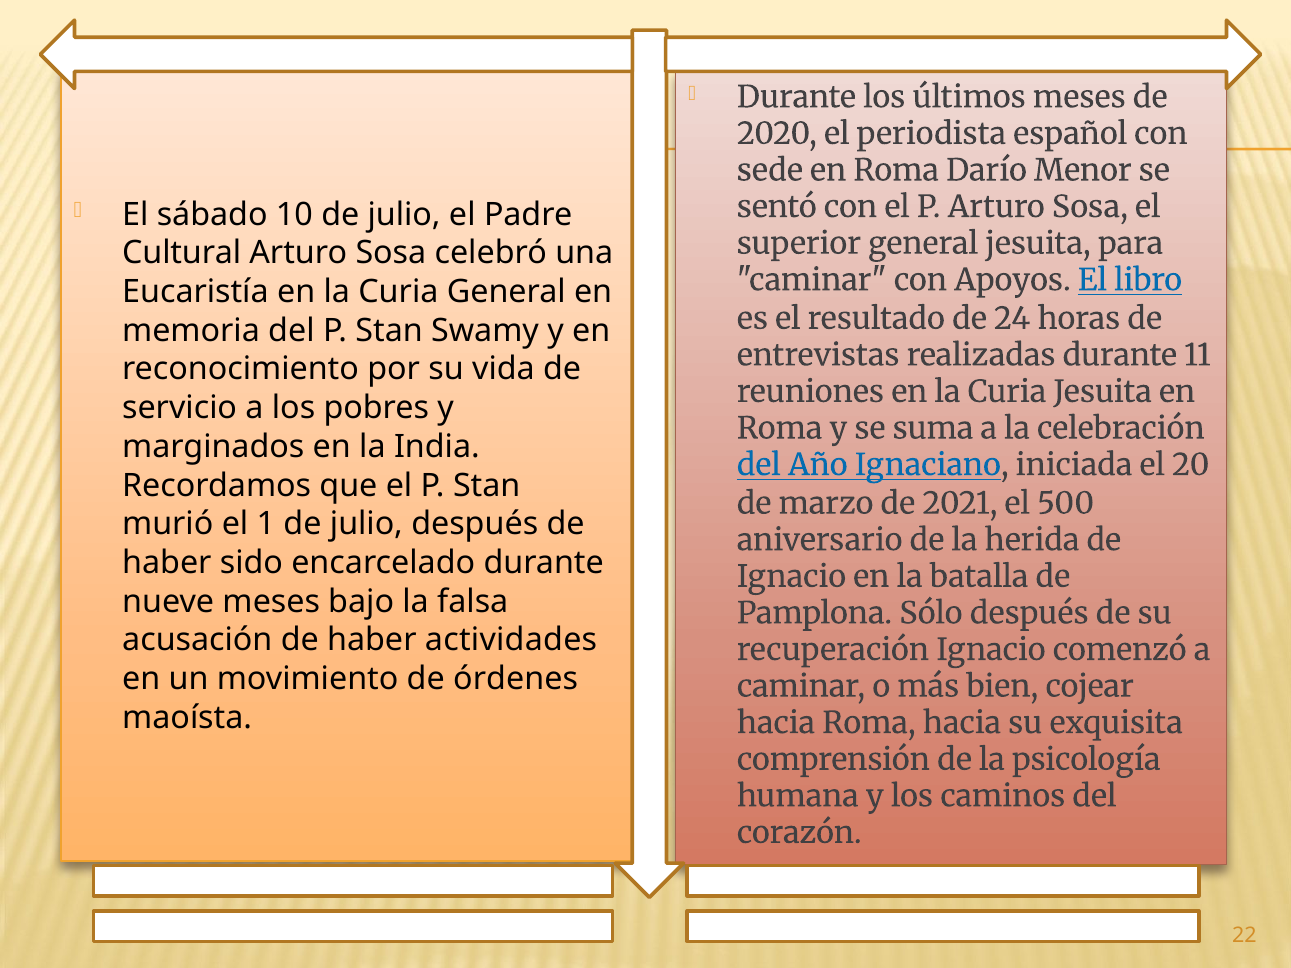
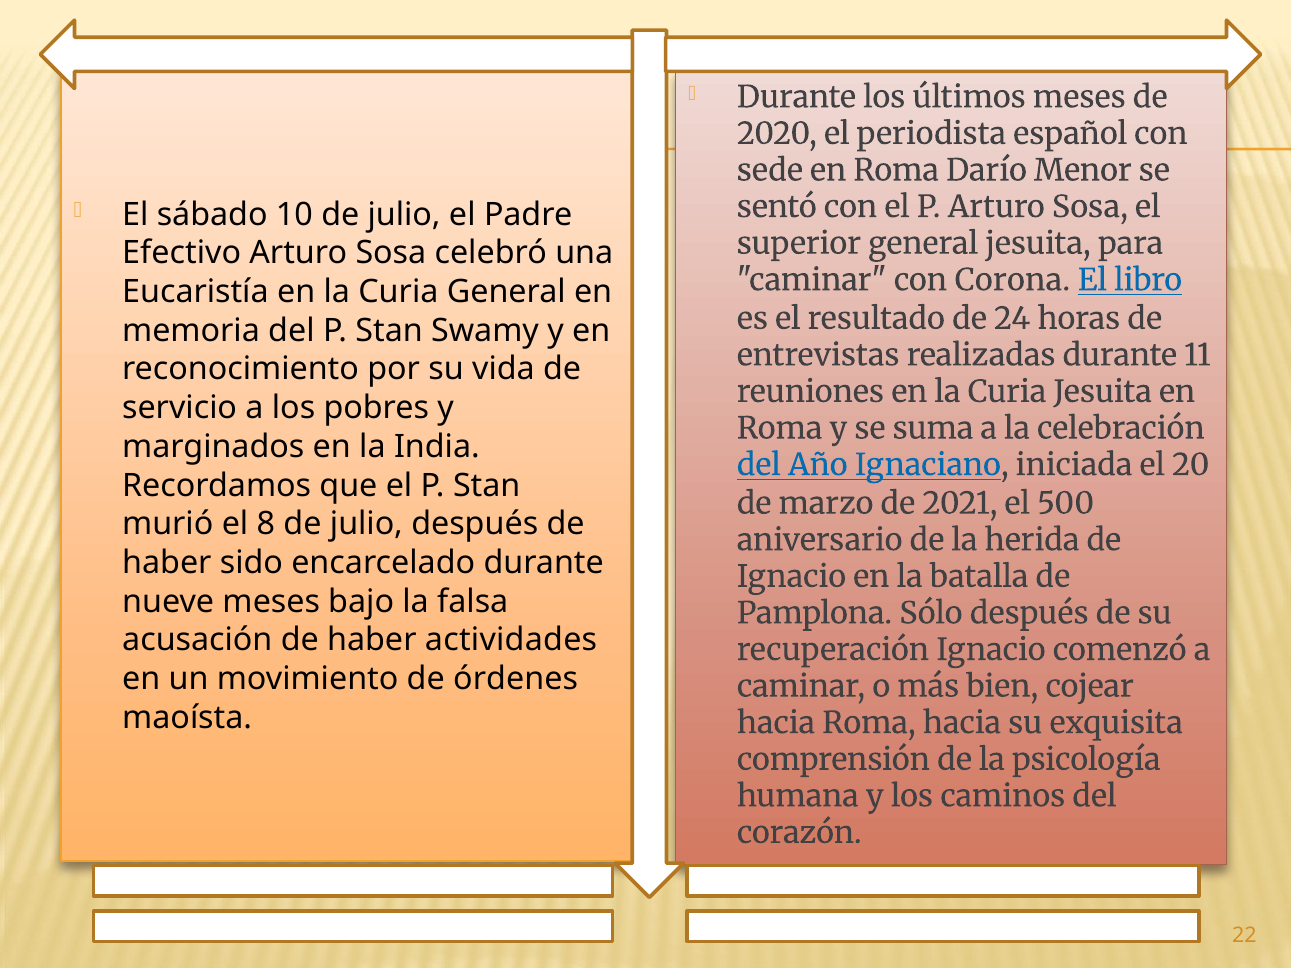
Cultural: Cultural -> Efectivo (182, 253)
Apoyos: Apoyos -> Corona (1012, 280)
1: 1 -> 8 (266, 524)
